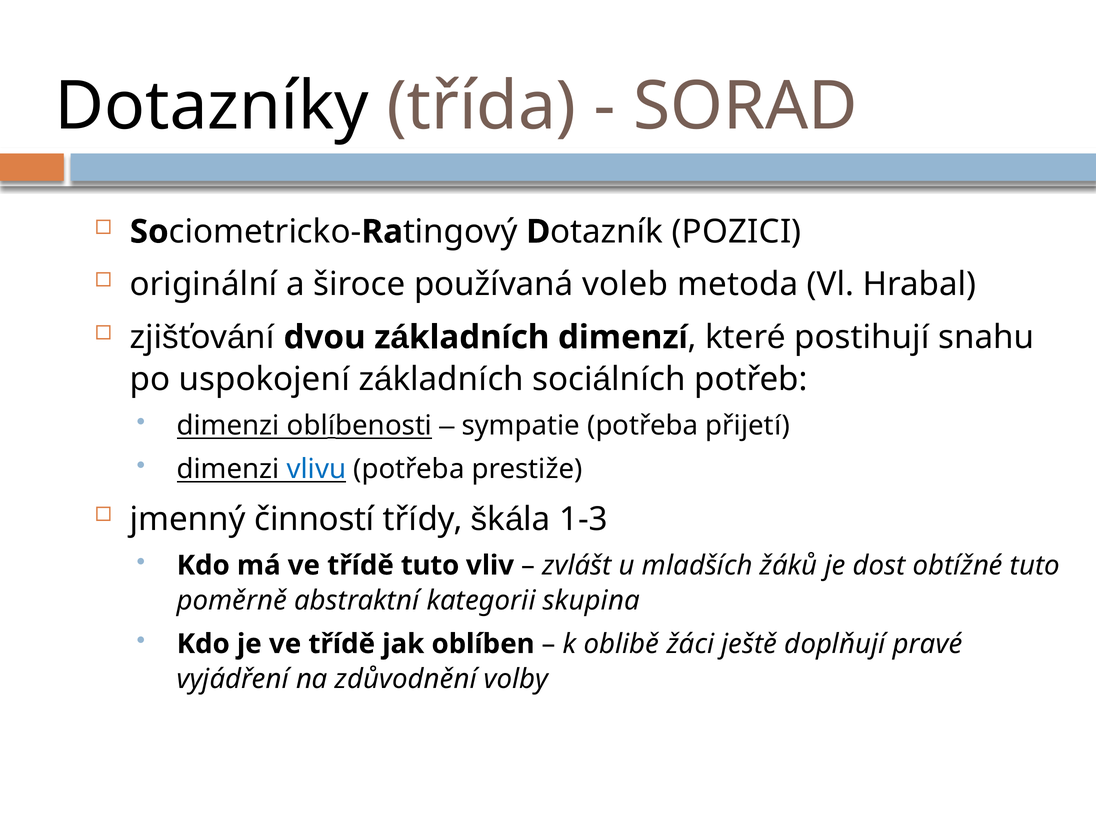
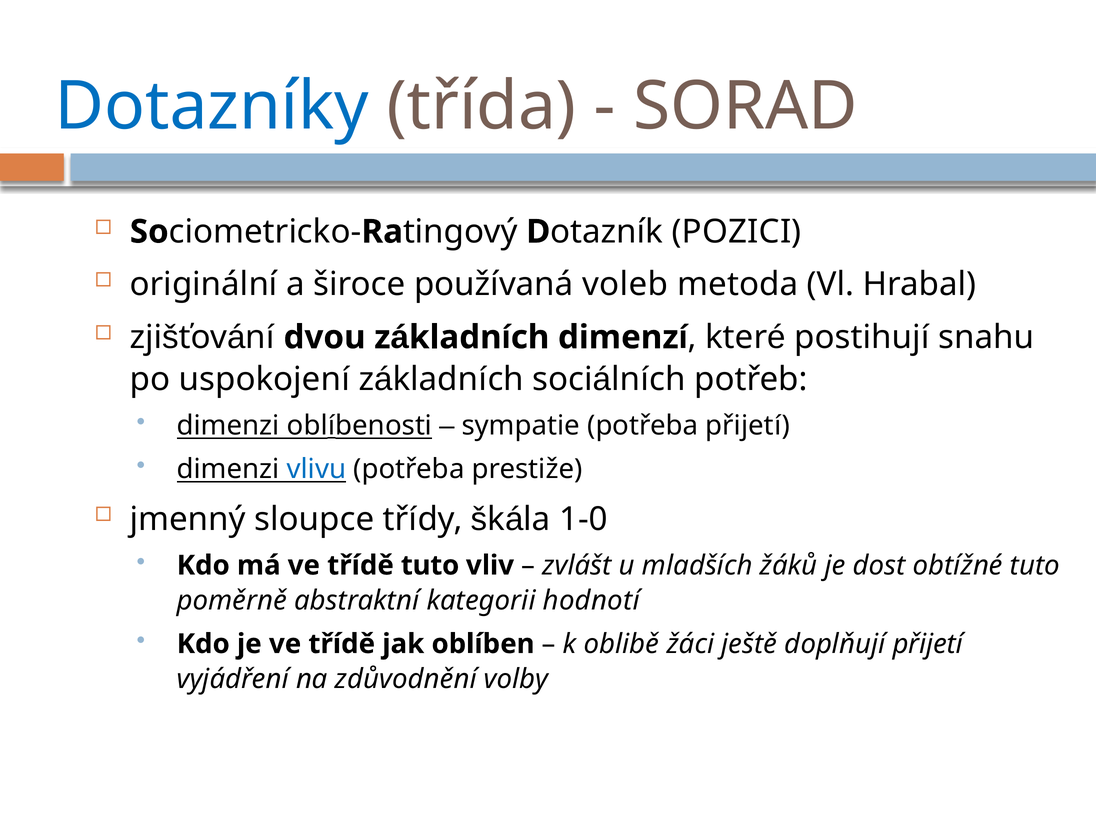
Dotazníky colour: black -> blue (212, 106)
činností: činností -> sloupce (314, 519)
1-3: 1-3 -> 1-0 (583, 519)
skupina: skupina -> hodnotí (591, 600)
pravé: pravé -> přijetí (928, 644)
